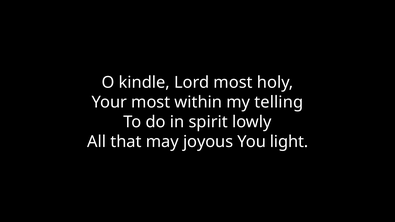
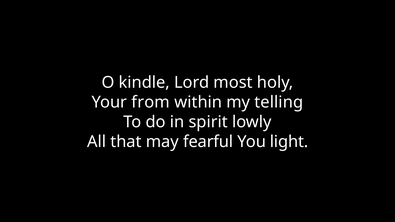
Your most: most -> from (151, 102)
joyous: joyous -> fearful (208, 142)
